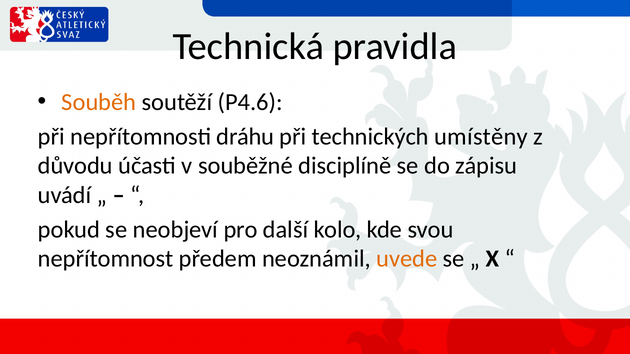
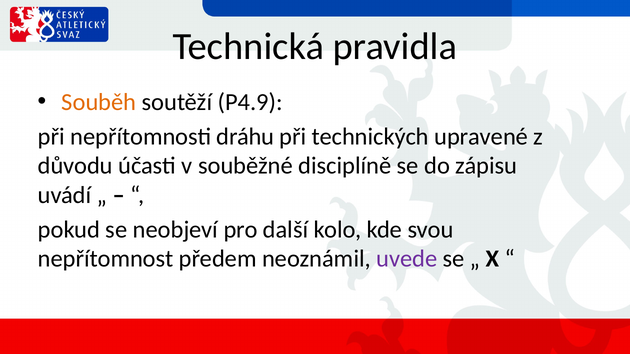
P4.6: P4.6 -> P4.9 (250, 102)
umístěny: umístěny -> upravené (481, 137)
uvede colour: orange -> purple (407, 259)
